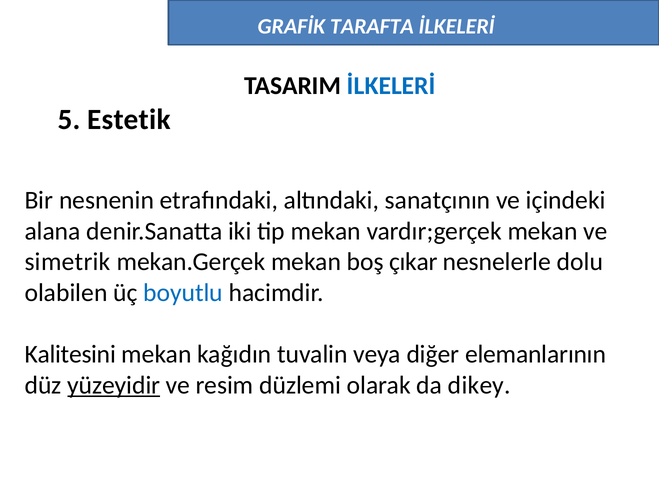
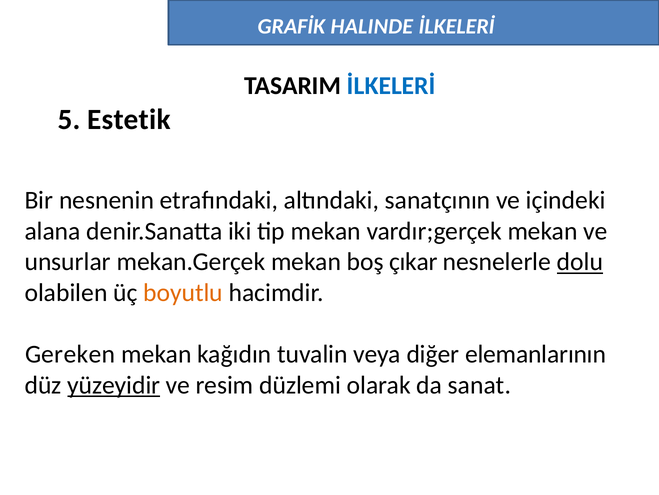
TARAFTA: TARAFTA -> HALINDE (372, 26)
simetrik: simetrik -> unsurlar (68, 262)
dolu underline: none -> present (580, 262)
boyutlu colour: blue -> orange (183, 292)
Kalitesini: Kalitesini -> Gereken (70, 354)
dikey: dikey -> sanat (479, 385)
